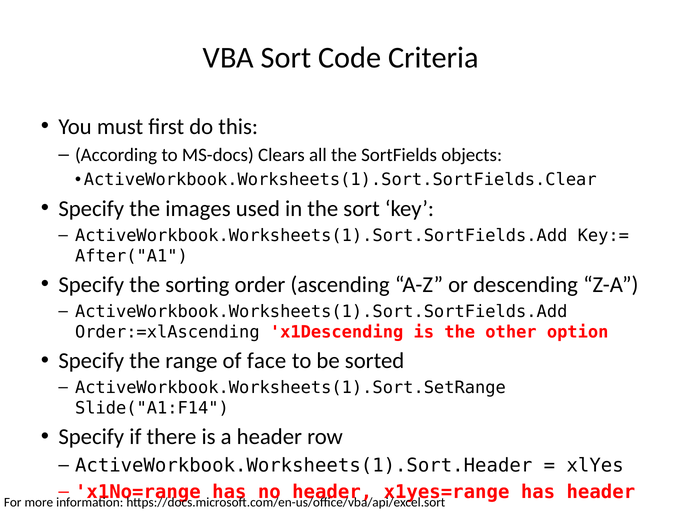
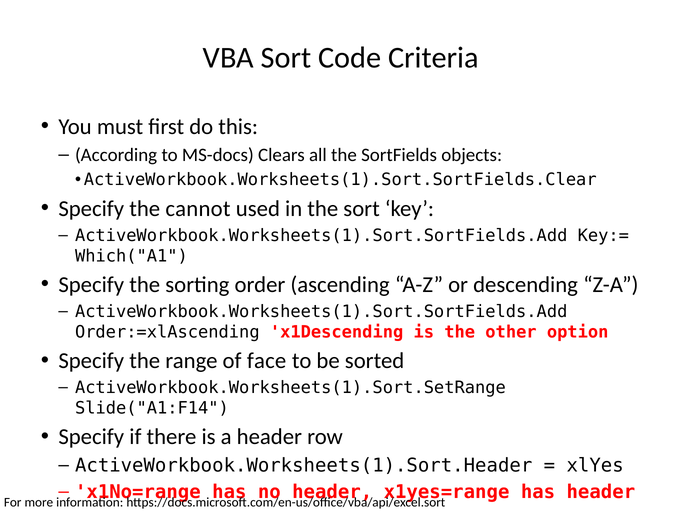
images: images -> cannot (198, 209)
After("A1: After("A1 -> Which("A1 (131, 256)
